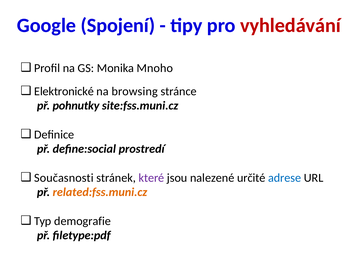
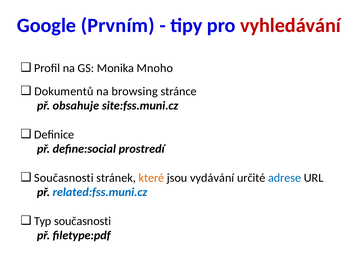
Spojení: Spojení -> Prvním (118, 25)
Elektronické: Elektronické -> Dokumentů (64, 91)
pohnutky: pohnutky -> obsahuje (76, 106)
které colour: purple -> orange (151, 178)
nalezené: nalezené -> vydávání (212, 178)
related:fss.muni.cz colour: orange -> blue (100, 192)
Typ demografie: demografie -> současnosti (83, 221)
